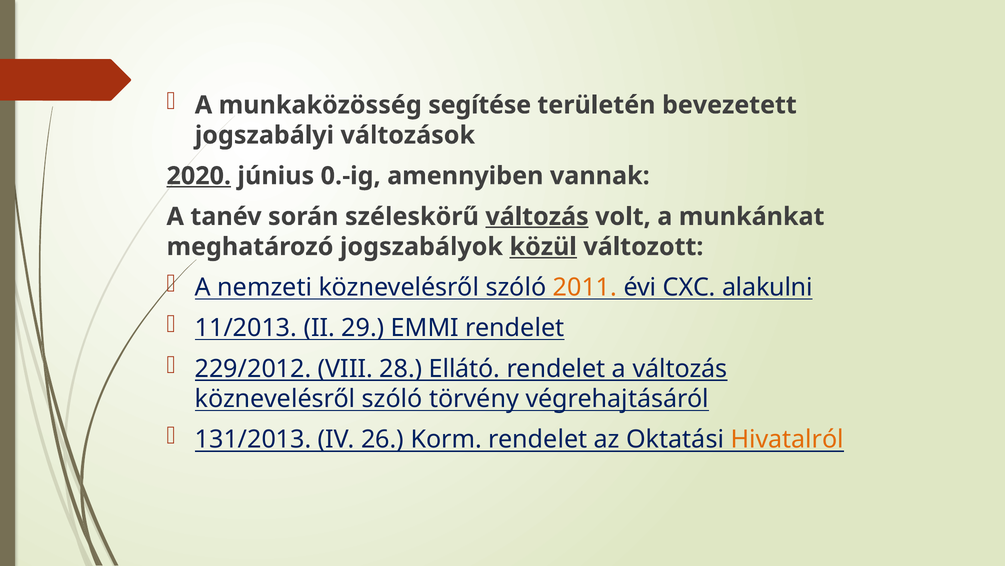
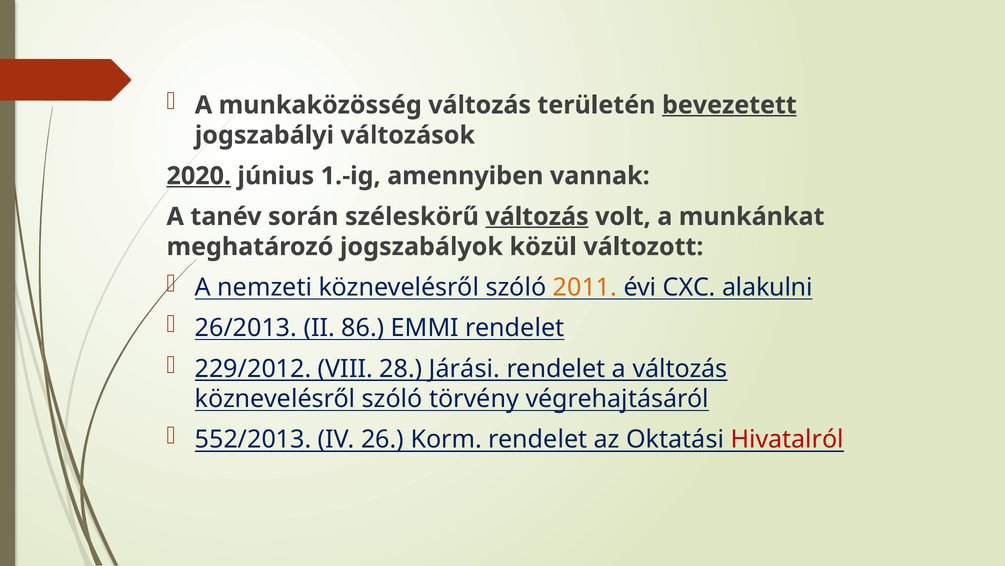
munkaközösség segítése: segítése -> változás (480, 105)
bevezetett underline: none -> present (729, 105)
0.-ig: 0.-ig -> 1.-ig (351, 176)
közül underline: present -> none (543, 246)
11/2013: 11/2013 -> 26/2013 (246, 328)
29: 29 -> 86 (363, 328)
Ellátó: Ellátó -> Járási (464, 368)
131/2013: 131/2013 -> 552/2013 (253, 439)
Hivatalról colour: orange -> red (787, 439)
